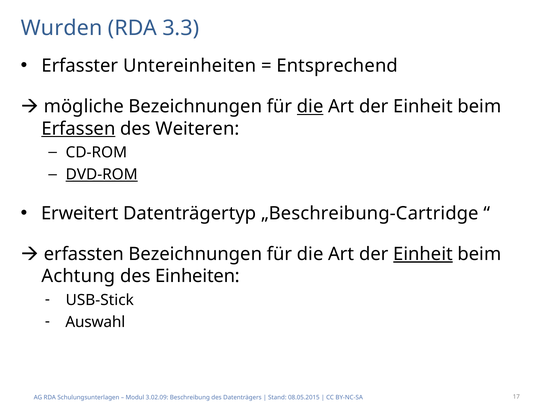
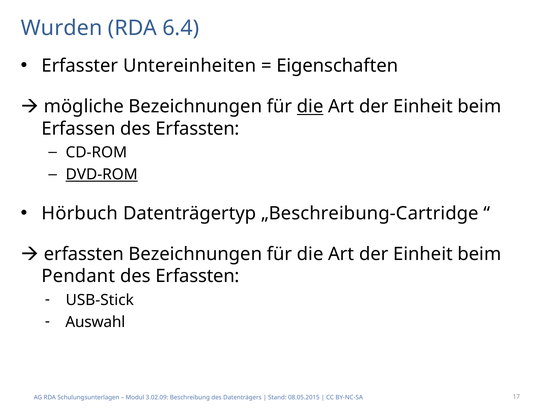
3.3: 3.3 -> 6.4 (181, 28)
Entsprechend: Entsprechend -> Eigenschaften (337, 66)
Erfassen underline: present -> none (78, 129)
Weiteren: Weiteren -> Erfassten (198, 129)
Erweitert: Erweitert -> Hörbuch (80, 213)
Einheit underline: present -> none (423, 254)
Achtung: Achtung -> Pendant (78, 276)
Einheiten: Einheiten -> Erfassten (198, 276)
